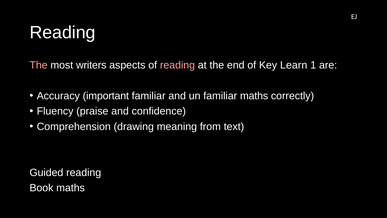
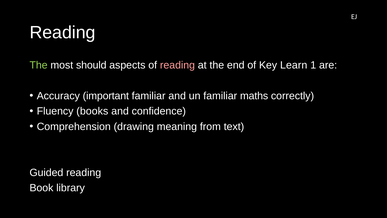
The colour: pink -> light green (39, 65)
writers: writers -> should (91, 65)
praise: praise -> books (92, 111)
Book maths: maths -> library (71, 188)
